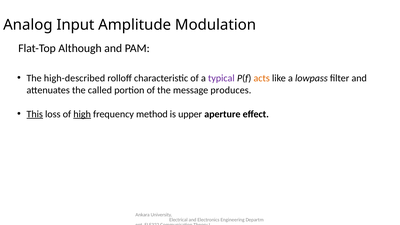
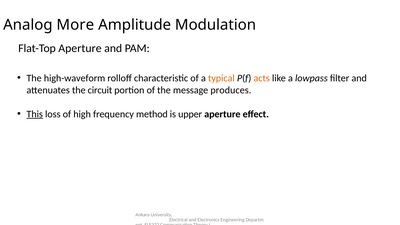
Input: Input -> More (75, 25)
Flat-Top Although: Although -> Aperture (80, 48)
high-described: high-described -> high-waveform (75, 78)
typical colour: purple -> orange (221, 78)
called: called -> circuit (100, 90)
high underline: present -> none (82, 114)
